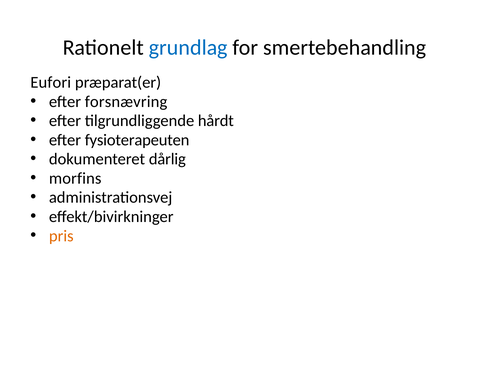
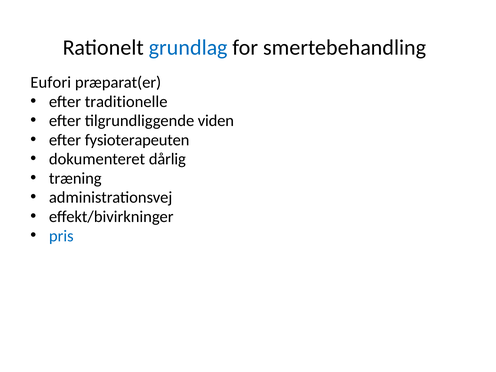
forsnævring: forsnævring -> traditionelle (126, 102)
hårdt: hårdt -> viden (216, 121)
morfins: morfins -> træning (75, 178)
pris colour: orange -> blue (61, 236)
